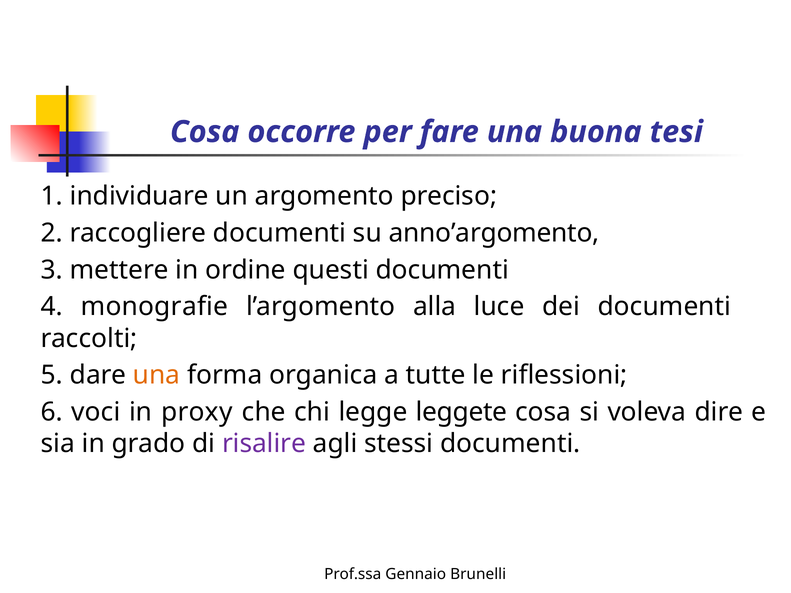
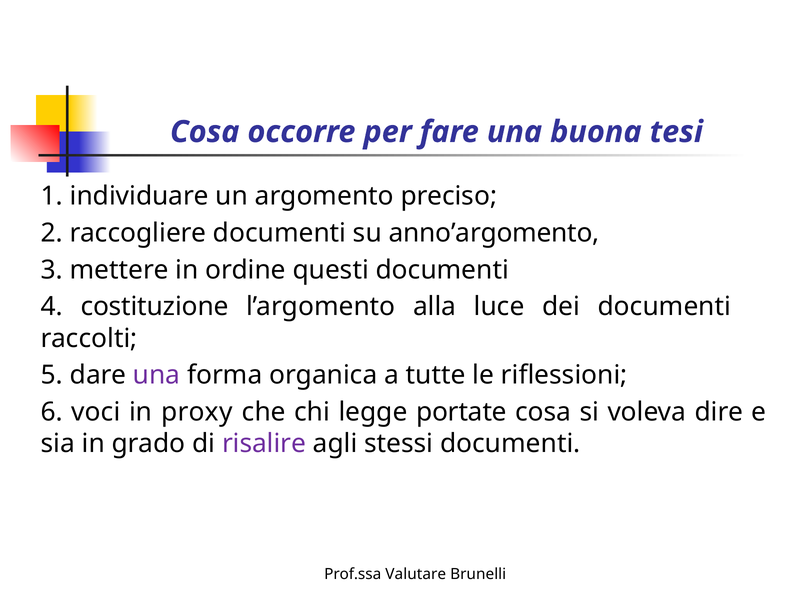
monografie: monografie -> costituzione (155, 307)
una colour: orange -> purple (157, 375)
leggete: leggete -> portate (461, 412)
Gennaio: Gennaio -> Valutare (416, 575)
